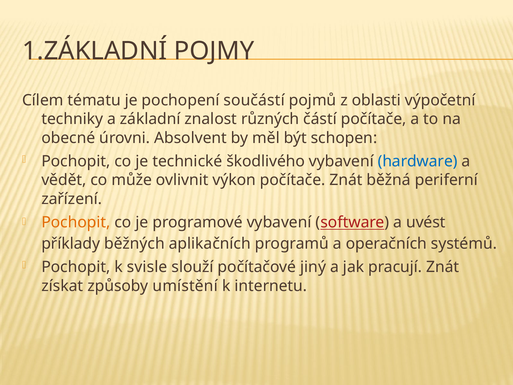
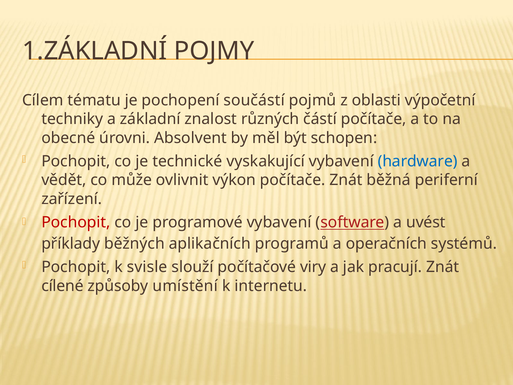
škodlivého: škodlivého -> vyskakující (266, 161)
Pochopit colour: orange -> red (76, 222)
jiný: jiný -> viry (313, 267)
získat: získat -> cílené (62, 286)
